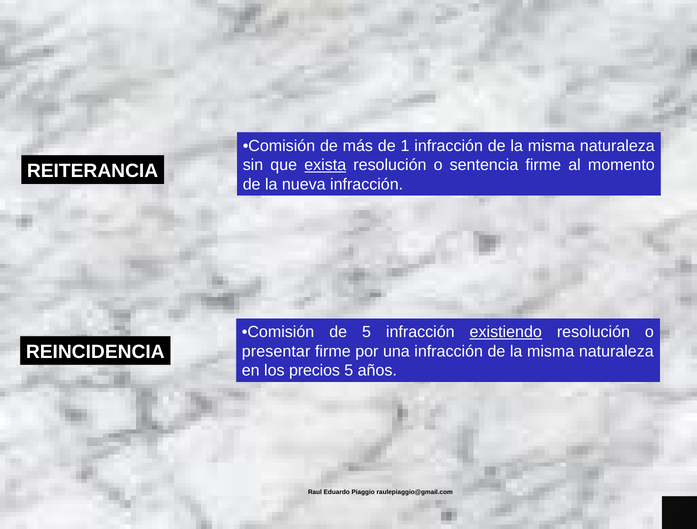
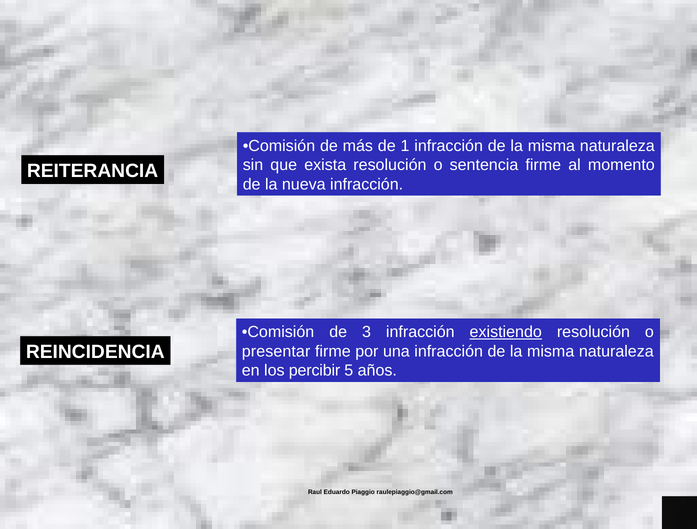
exista underline: present -> none (325, 165)
de 5: 5 -> 3 (367, 332)
precios: precios -> percibir (315, 370)
